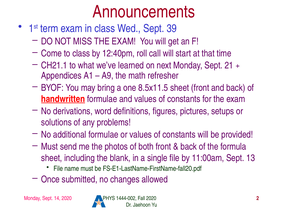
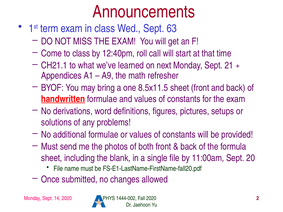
39: 39 -> 63 (172, 28)
13: 13 -> 20 (251, 158)
